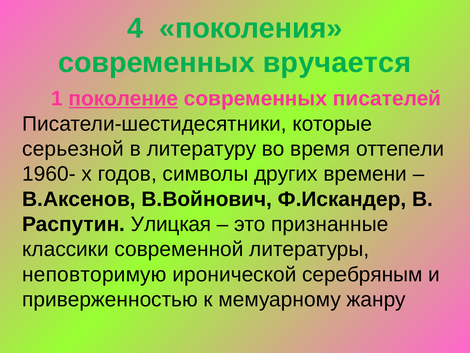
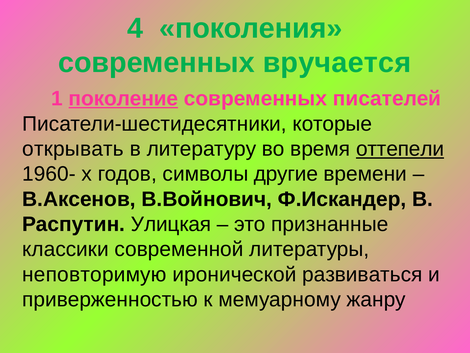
серьезной: серьезной -> открывать (73, 149)
оттепели underline: none -> present (400, 149)
других: других -> другие (286, 174)
серебряным: серебряным -> развиваться (362, 274)
